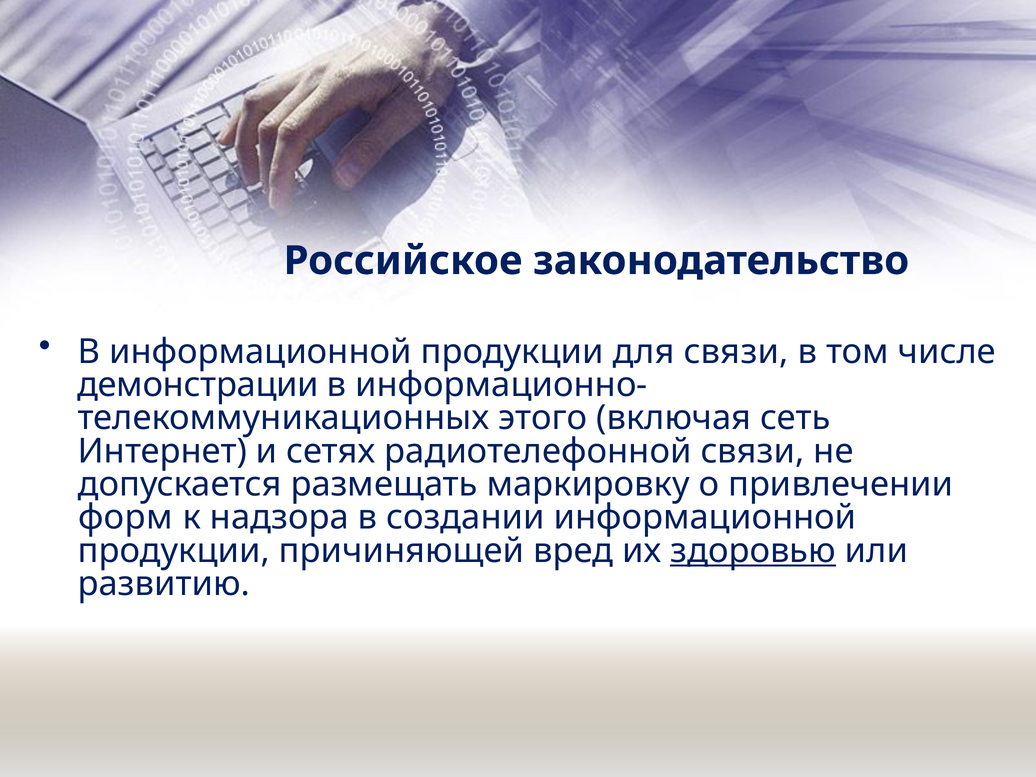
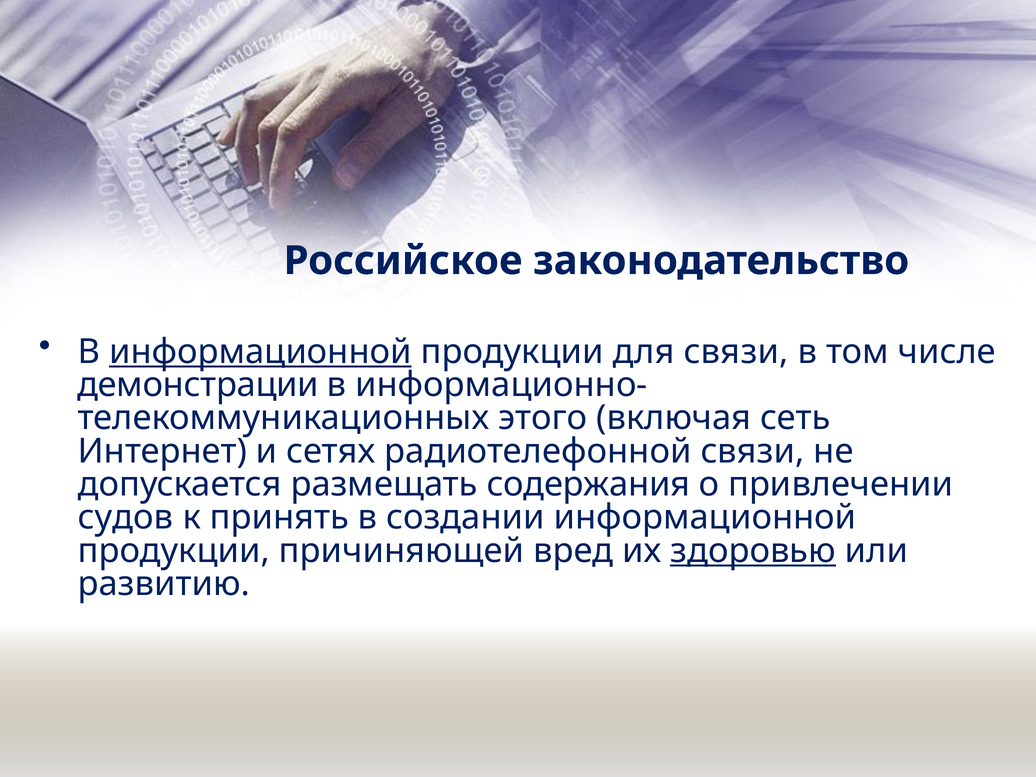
информационной underline: none -> present (260, 352)
маркировку: маркировку -> содержания (588, 484)
форм: форм -> судов (126, 517)
надзора: надзора -> принять (279, 517)
